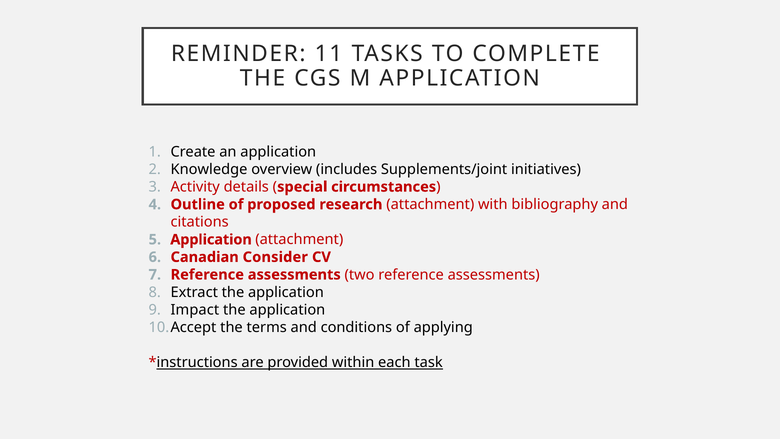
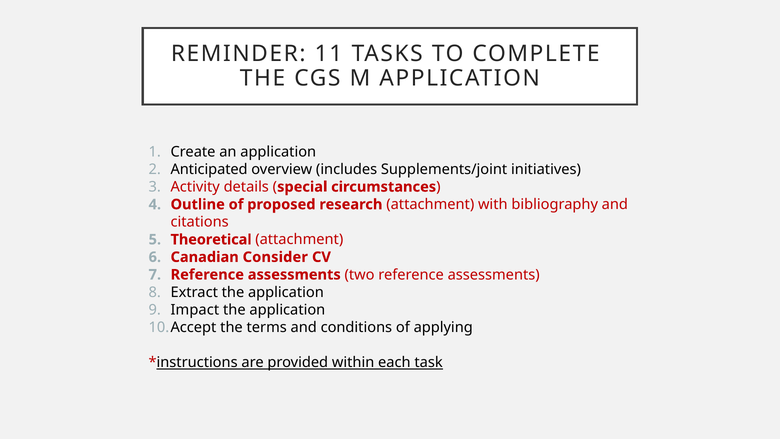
Knowledge: Knowledge -> Anticipated (209, 169)
Application: Application -> Theoretical (211, 239)
